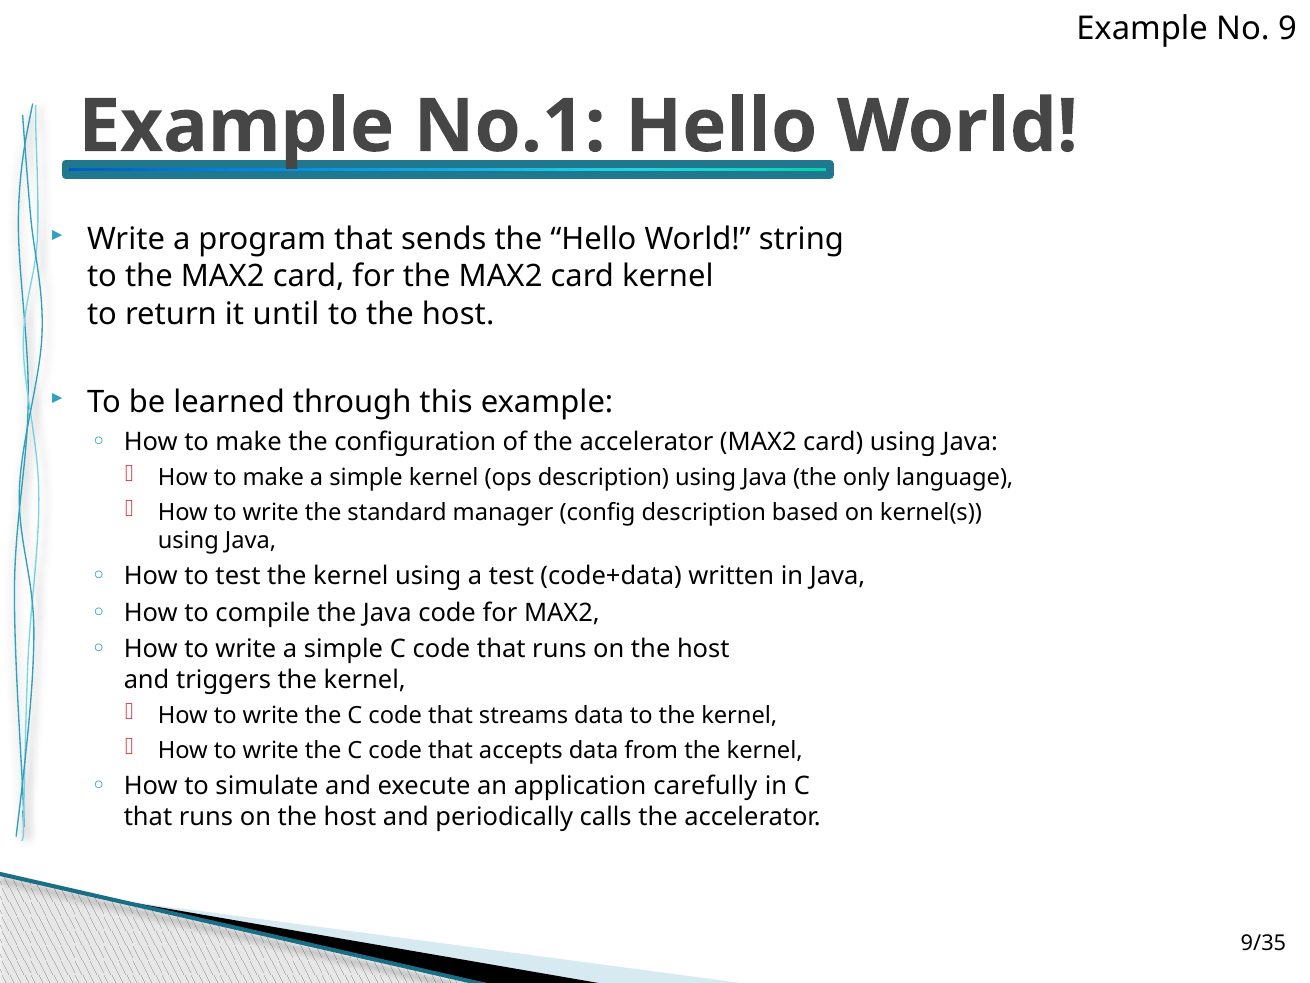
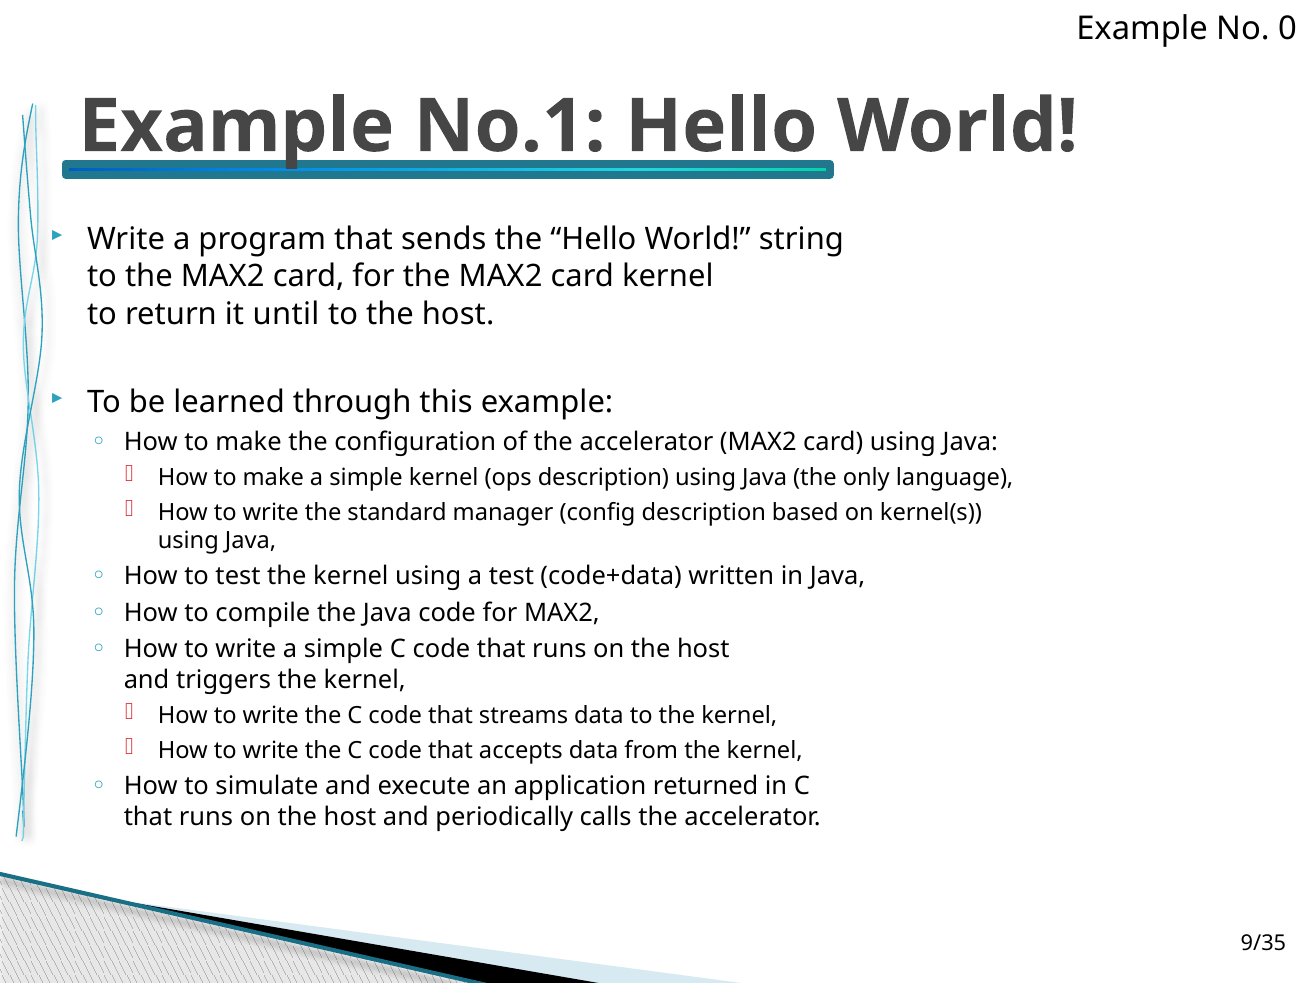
9: 9 -> 0 (1288, 28)
carefully: carefully -> returned (706, 786)
